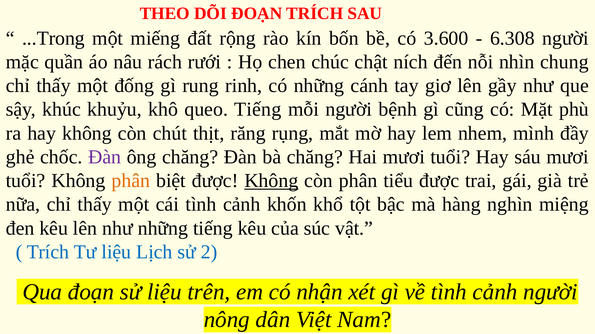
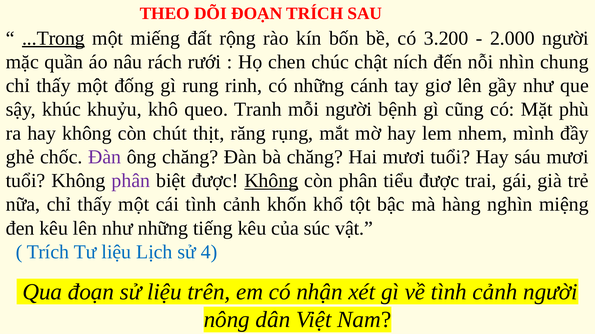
...Trong underline: none -> present (53, 38)
3.600: 3.600 -> 3.200 (446, 38)
6.308: 6.308 -> 2.000 (512, 38)
queo Tiếng: Tiếng -> Tranh (258, 110)
phân colour: orange -> purple (131, 181)
2: 2 -> 4 (209, 252)
